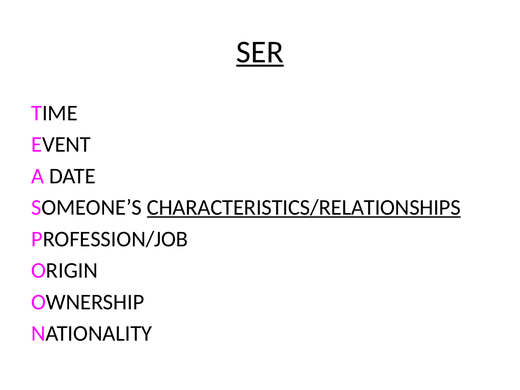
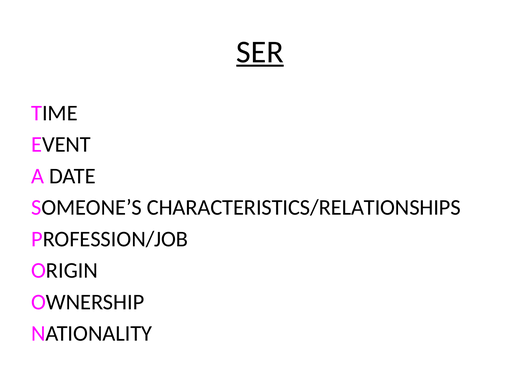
CHARACTERISTICS/RELATIONSHIPS underline: present -> none (304, 207)
